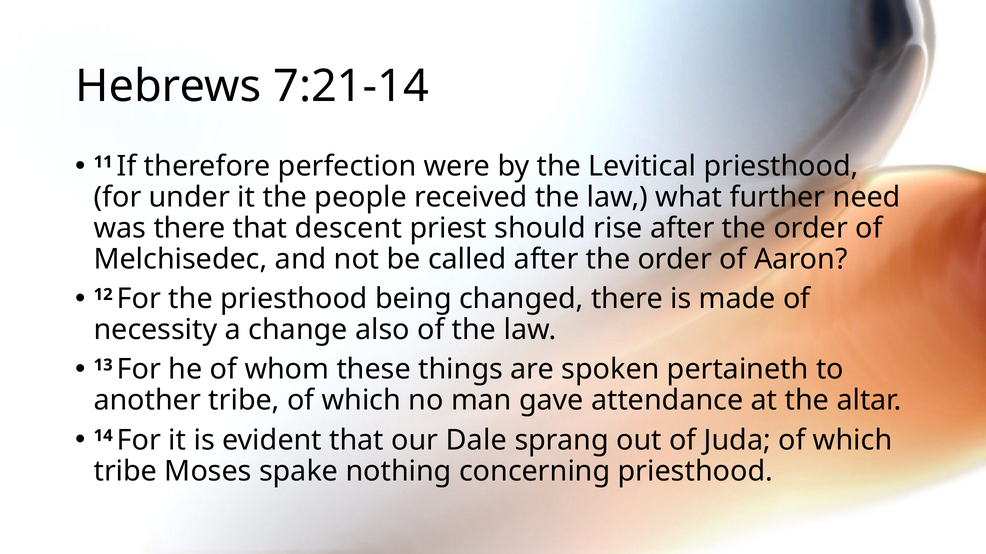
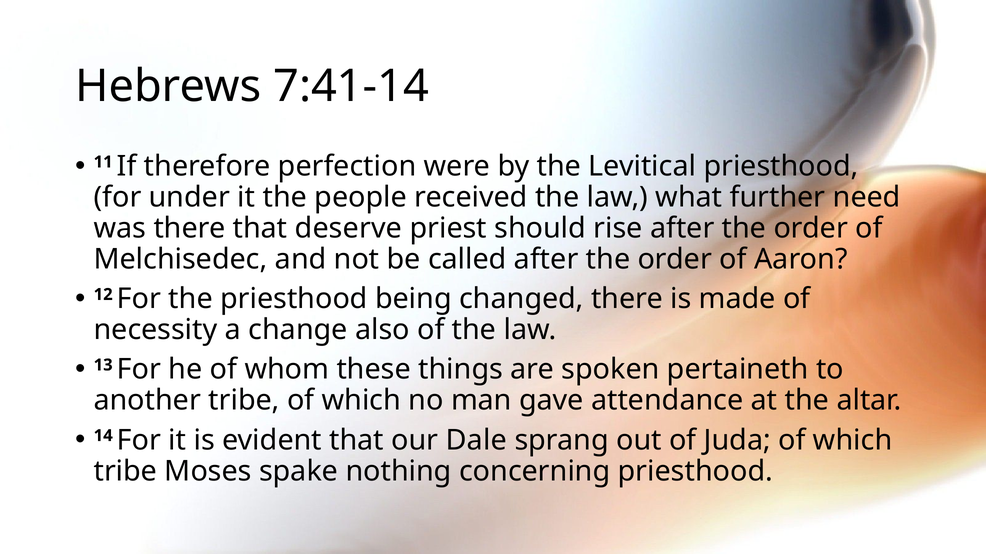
7:21-14: 7:21-14 -> 7:41-14 (351, 86)
descent: descent -> deserve (348, 229)
